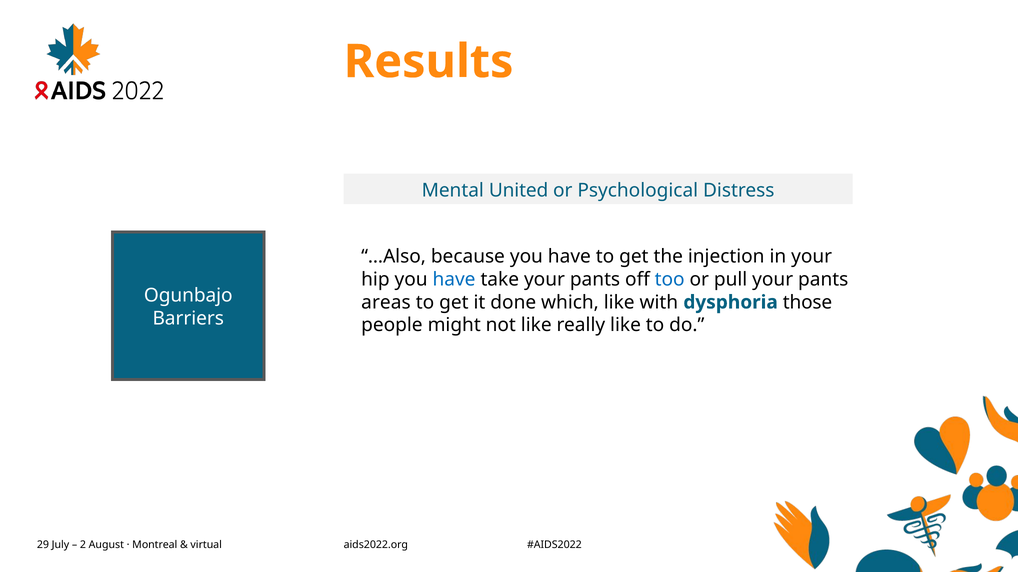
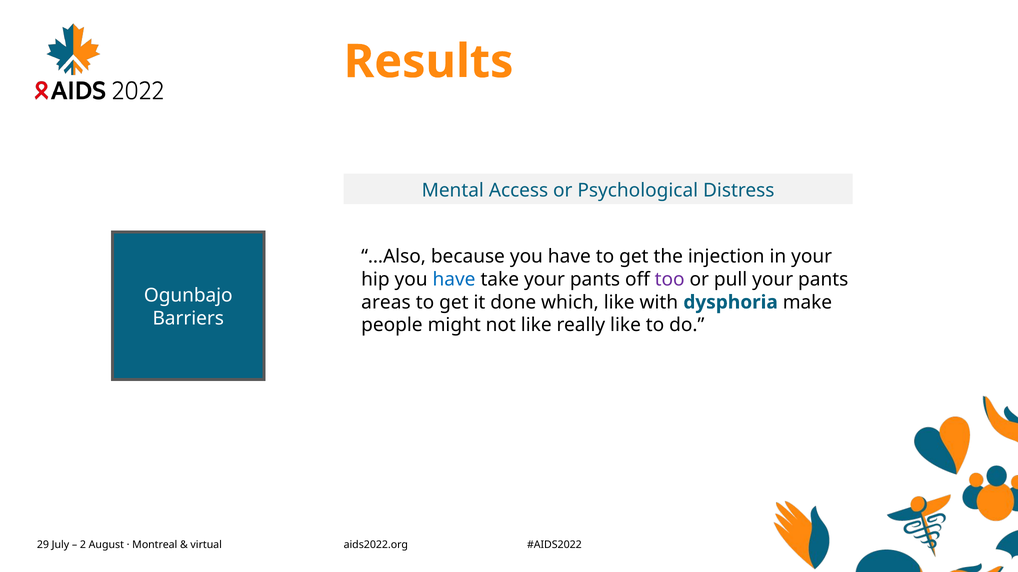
United: United -> Access (519, 190)
too colour: blue -> purple (670, 280)
those: those -> make (807, 303)
